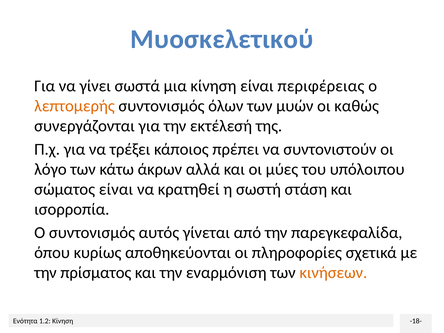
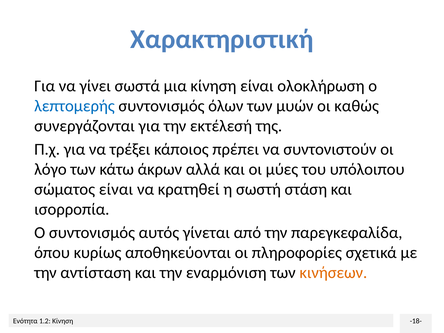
Μυοσκελετικού: Μυοσκελετικού -> Χαρακτηριστική (222, 39)
περιφέρειας: περιφέρειας -> ολοκλήρωση (321, 86)
λεπτομερής colour: orange -> blue (74, 106)
πρίσματος: πρίσματος -> αντίσταση (96, 273)
